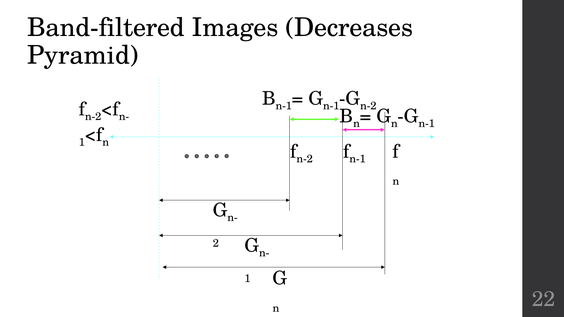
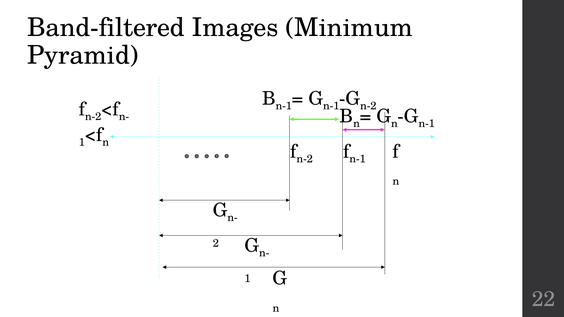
Decreases: Decreases -> Minimum (349, 28)
